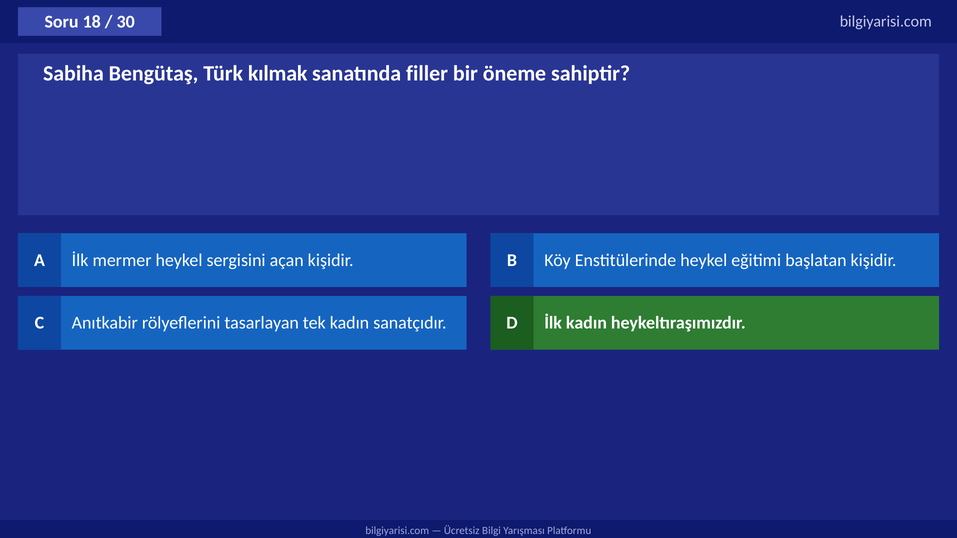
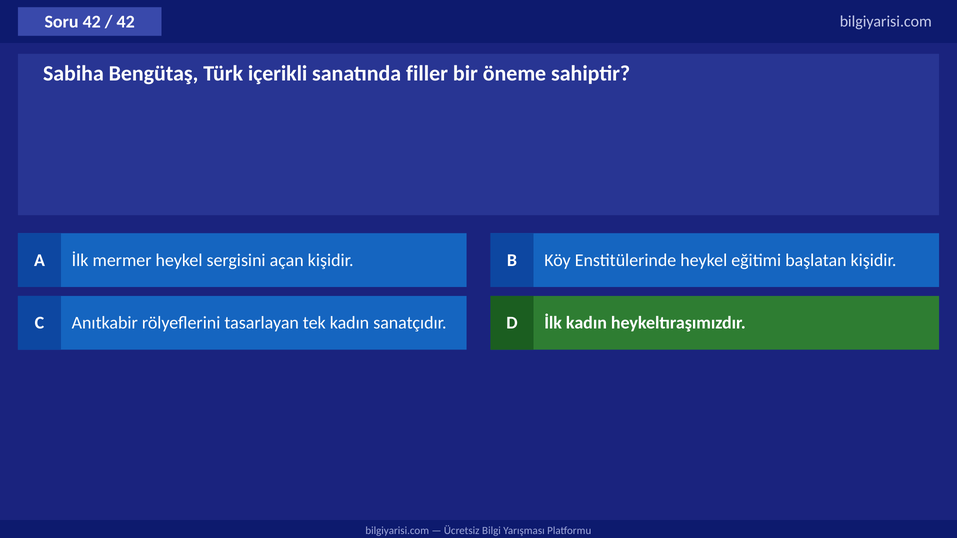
Soru 18: 18 -> 42 (92, 22)
30: 30 -> 42 (126, 22)
kılmak: kılmak -> içerikli (278, 74)
